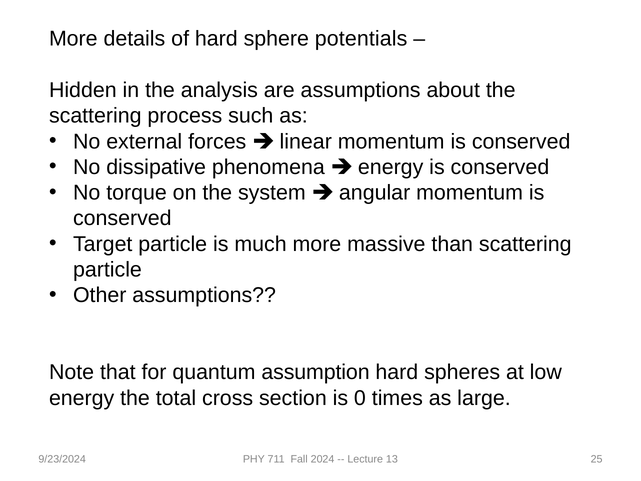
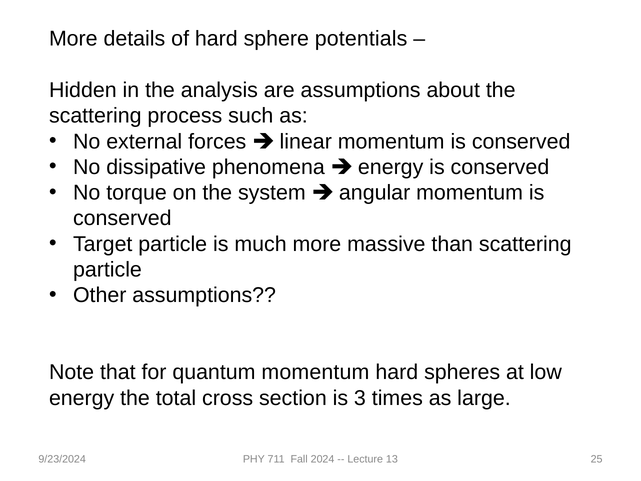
quantum assumption: assumption -> momentum (315, 372)
0: 0 -> 3 (360, 398)
